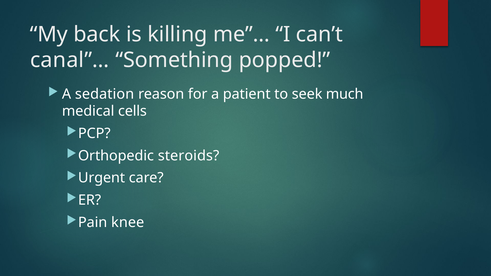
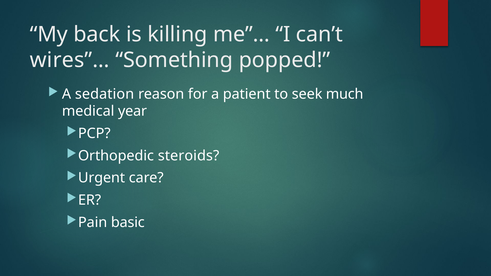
canal”…: canal”… -> wires”… (70, 60)
cells: cells -> year (132, 111)
knee: knee -> basic (128, 223)
